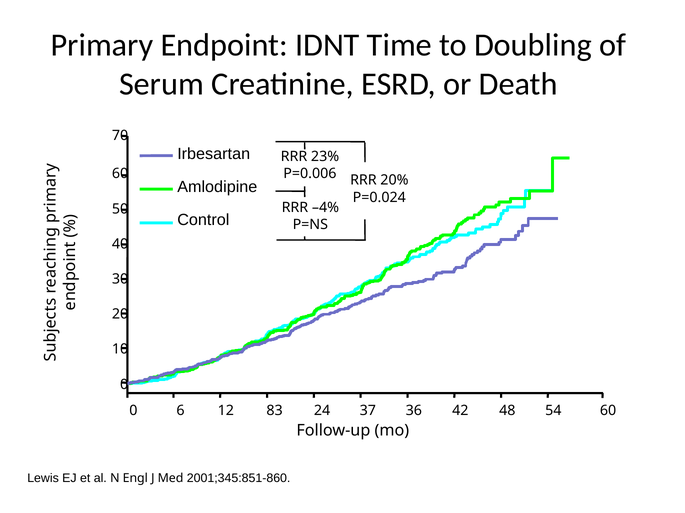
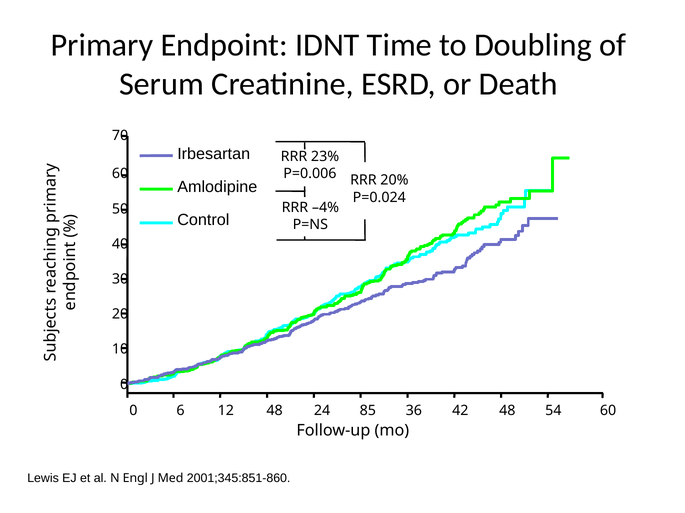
12 83: 83 -> 48 (275, 411)
37: 37 -> 85 (368, 411)
